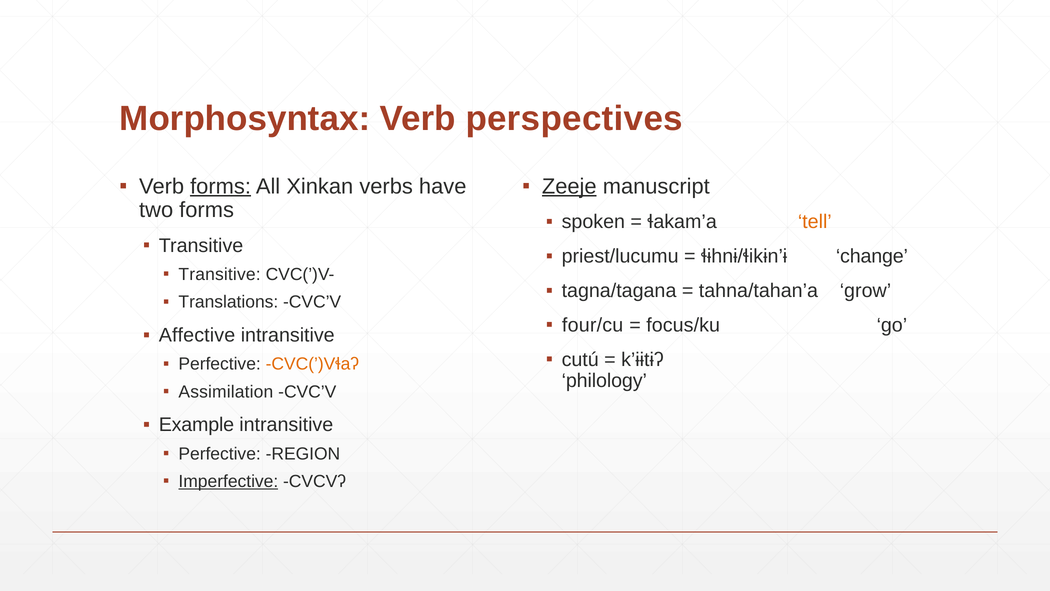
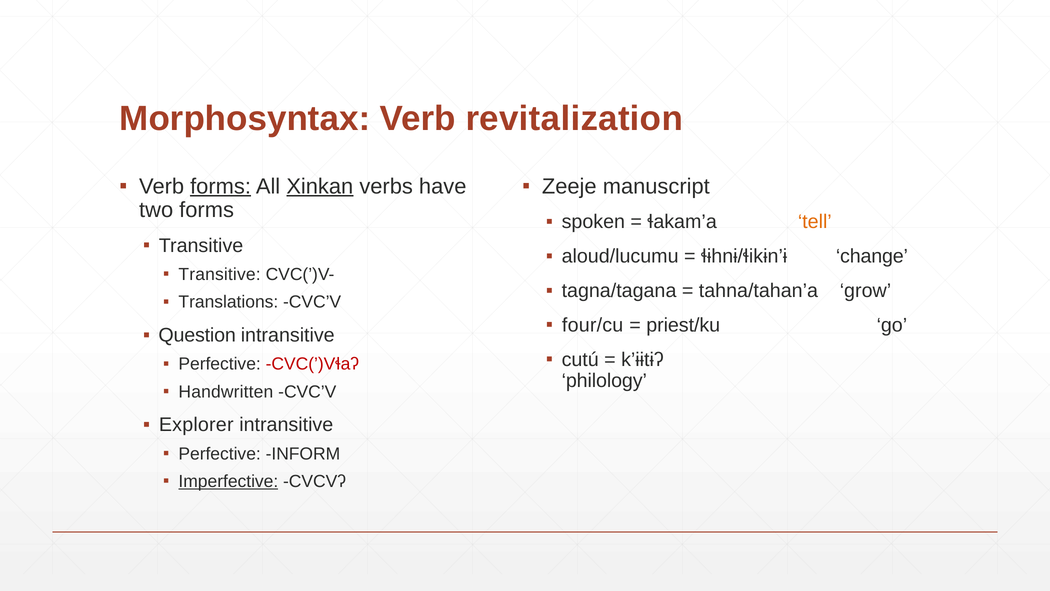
perspectives: perspectives -> revitalization (574, 119)
Xinkan underline: none -> present (320, 186)
Zeeje underline: present -> none (569, 186)
priest/lucumu: priest/lucumu -> aloud/lucumu (620, 256)
focus/ku: focus/ku -> priest/ku (683, 325)
Affective: Affective -> Question (197, 335)
CVC(’)Vɬaʔ colour: orange -> red (312, 364)
Assimilation: Assimilation -> Handwritten (226, 392)
Example: Example -> Explorer (196, 425)
REGION: REGION -> INFORM (303, 454)
